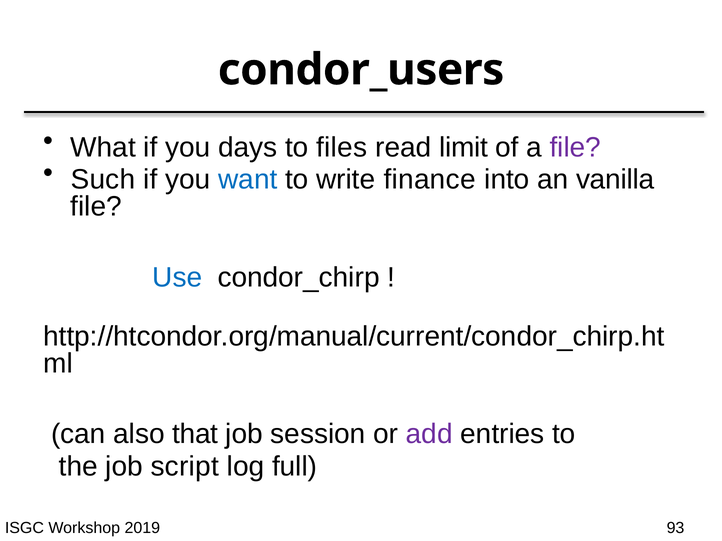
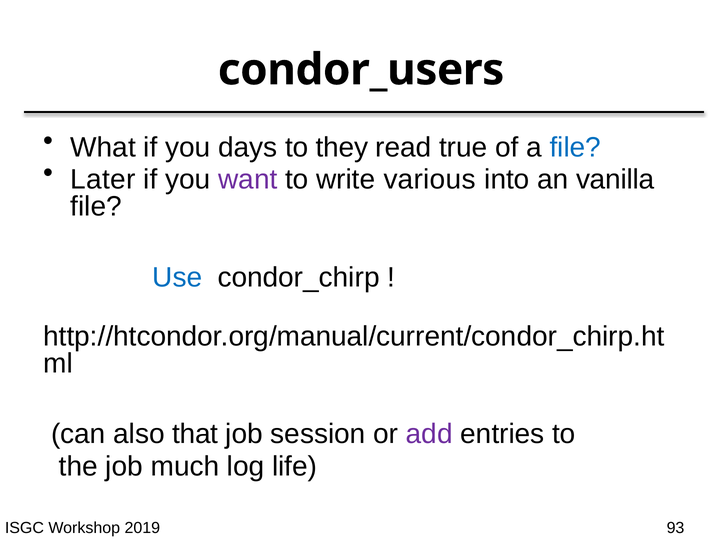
files: files -> they (342, 148)
limit: limit -> true (463, 148)
file colour: purple -> blue (575, 148)
Such: Such -> Later (103, 180)
want colour: blue -> purple (248, 180)
finance: finance -> various (430, 180)
script: script -> much (185, 467)
full: full -> life (295, 467)
